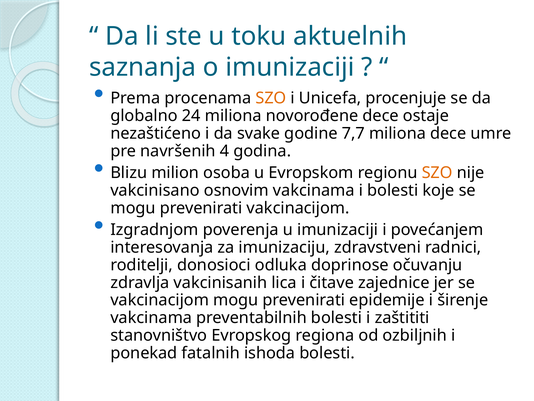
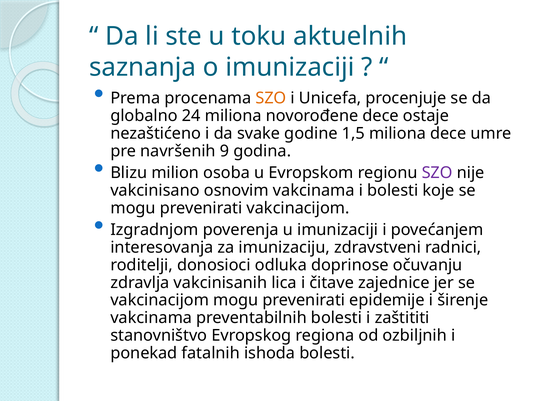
7,7: 7,7 -> 1,5 (353, 133)
4: 4 -> 9 (225, 151)
SZO colour: orange -> purple (437, 173)
